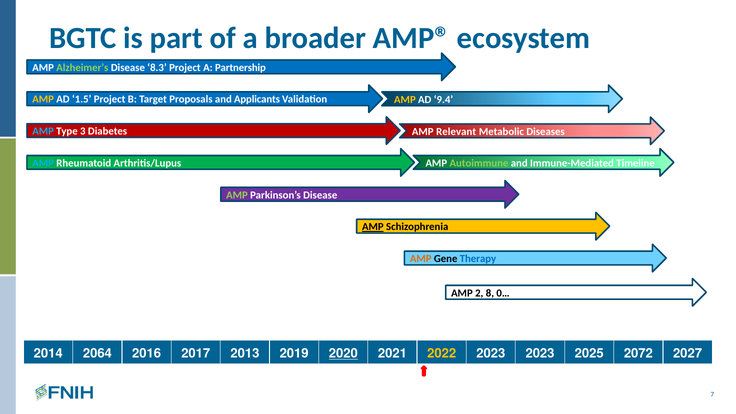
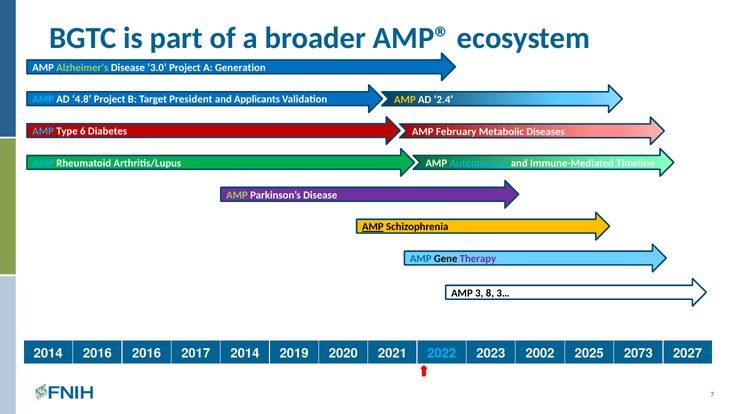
8.3: 8.3 -> 3.0 (157, 68)
Partnership: Partnership -> Generation (240, 68)
AMP colour: yellow -> light blue (43, 99)
1.5: 1.5 -> 4.8 (82, 99)
Proposals: Proposals -> President (191, 99)
9.4: 9.4 -> 2.4 (443, 99)
3: 3 -> 6 (83, 131)
Relevant: Relevant -> February (456, 132)
Autoimmune colour: light green -> light blue (479, 163)
AMP colour: orange -> blue (421, 259)
Therapy colour: blue -> purple (478, 259)
2: 2 -> 3 (479, 293)
0…: 0… -> 3… (503, 293)
2014 2064: 2064 -> 2016 (97, 354)
2017 2013: 2013 -> 2014 (245, 354)
2020 underline: present -> none (343, 354)
2022 colour: yellow -> light blue (442, 354)
2023 2023: 2023 -> 2002 (540, 354)
2072: 2072 -> 2073 (638, 354)
